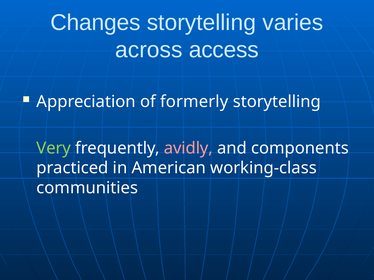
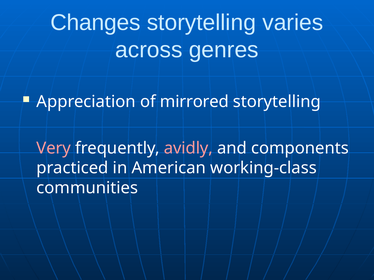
access: access -> genres (224, 50)
formerly: formerly -> mirrored (194, 102)
Very colour: light green -> pink (54, 148)
